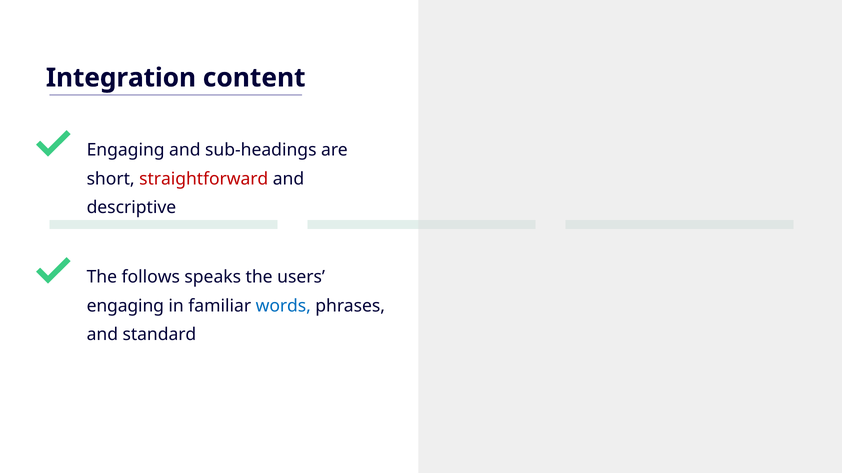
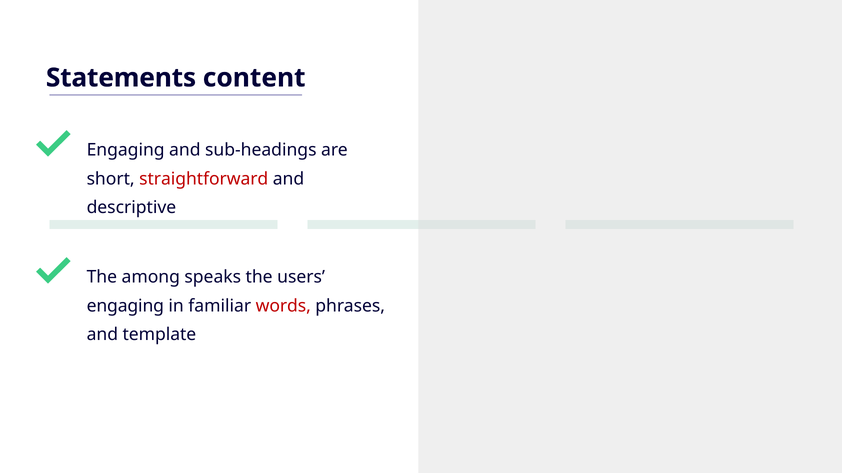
Integration: Integration -> Statements (121, 78)
follows: follows -> among (151, 277)
words colour: blue -> red (283, 306)
standard: standard -> template (159, 335)
